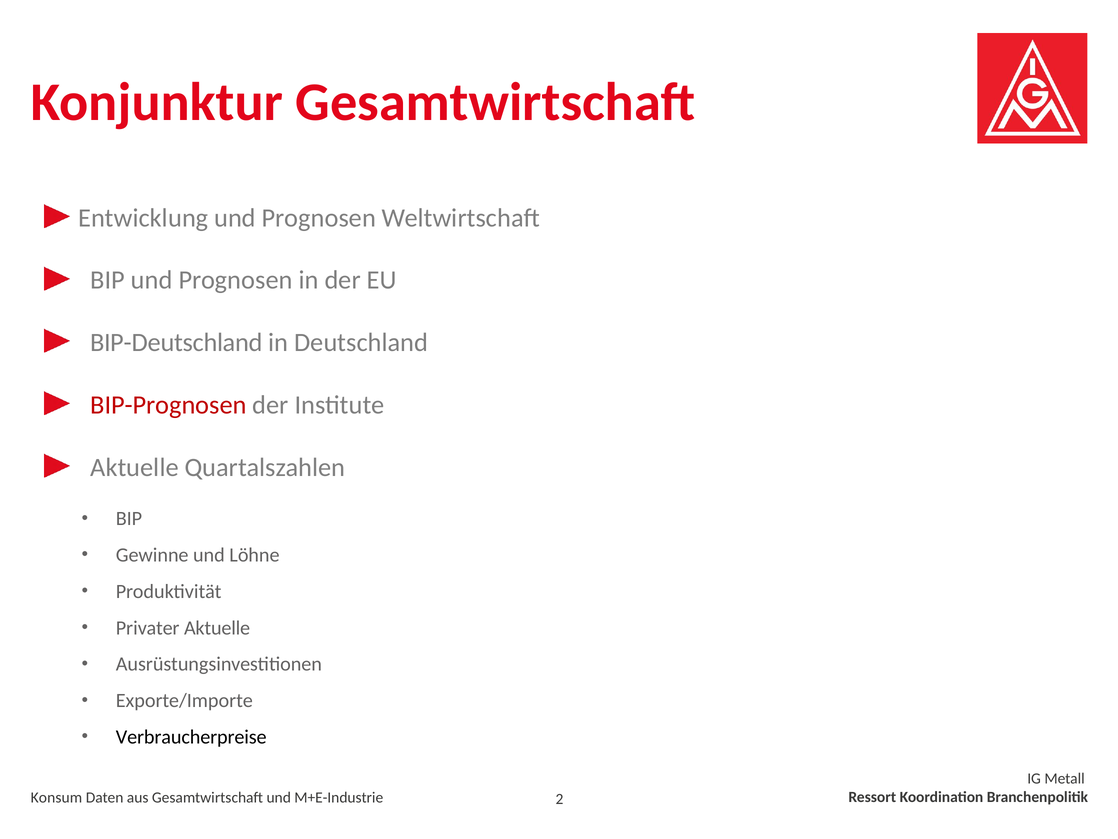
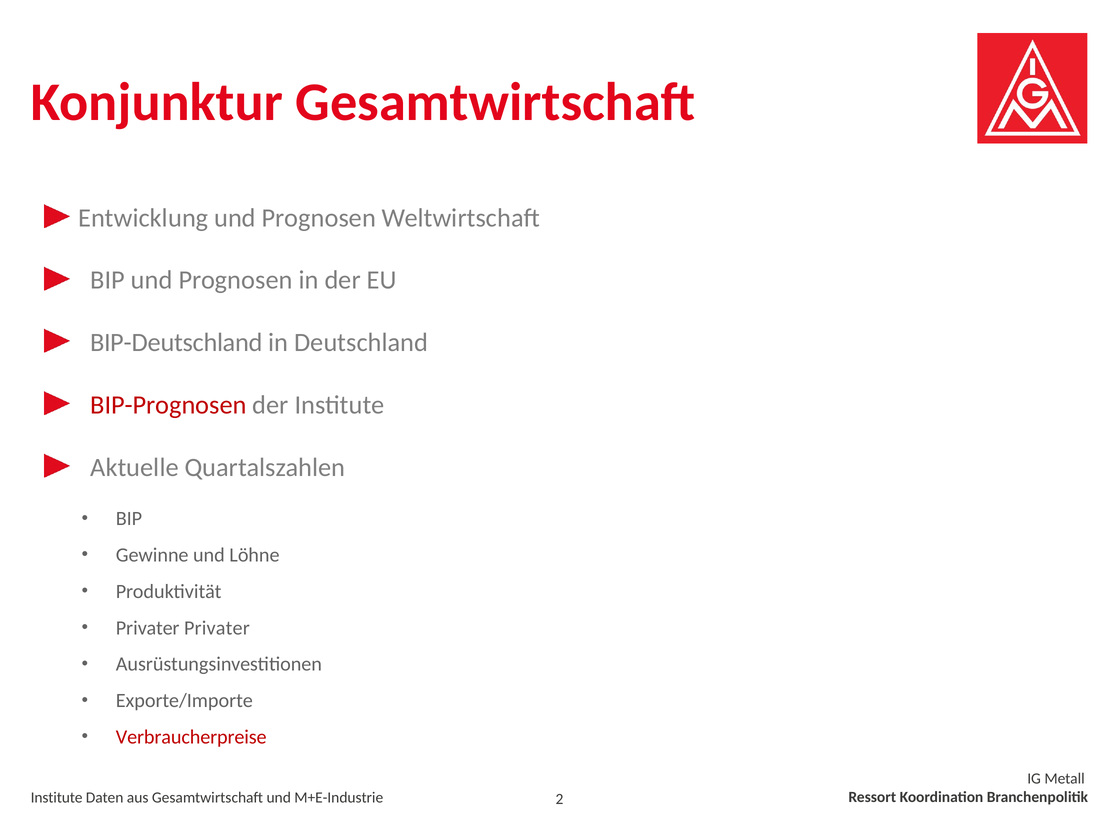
Privater Aktuelle: Aktuelle -> Privater (217, 628)
Verbraucherpreise colour: black -> red (191, 737)
Konsum: Konsum -> Institute (57, 797)
